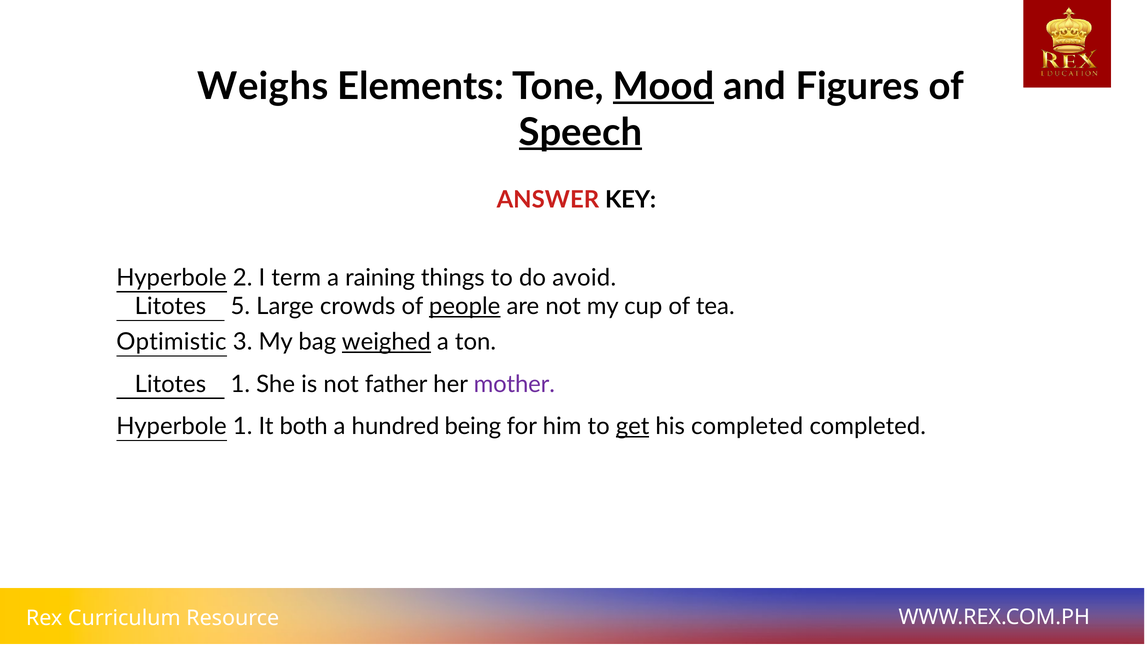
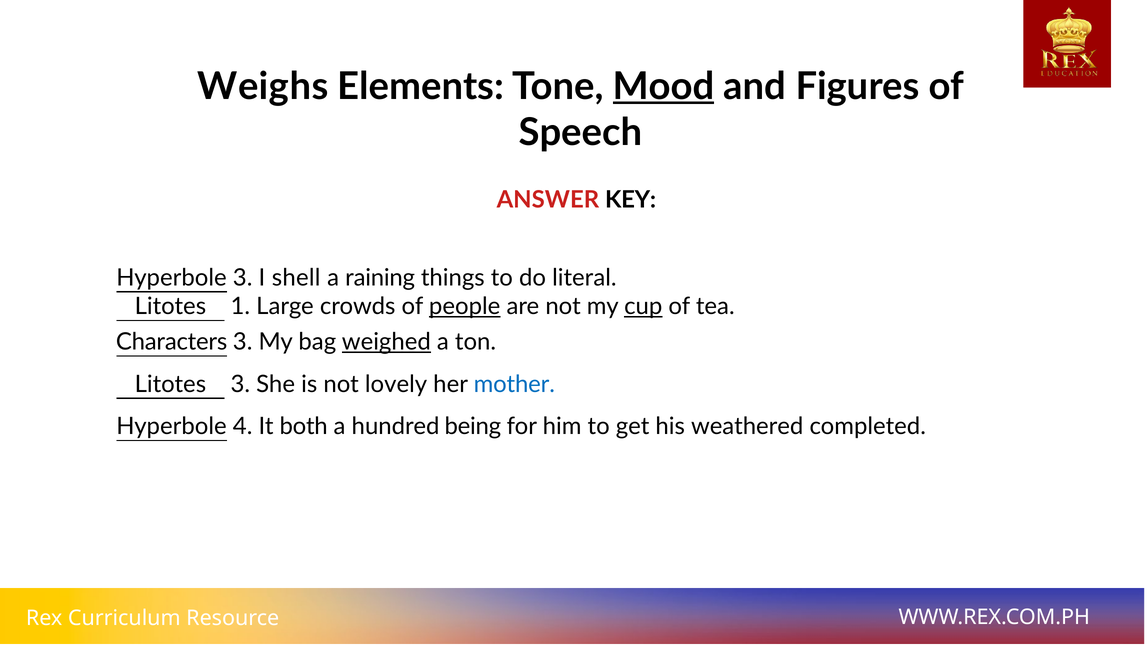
Speech underline: present -> none (580, 132)
Hyperbole 2: 2 -> 3 (243, 278)
term: term -> shell (296, 278)
avoid: avoid -> literal (584, 278)
5: 5 -> 1 (240, 306)
cup underline: none -> present (643, 306)
Optimistic: Optimistic -> Characters (172, 342)
Litotes 1: 1 -> 3 (240, 384)
father: father -> lovely (396, 384)
mother colour: purple -> blue (514, 384)
Hyperbole 1: 1 -> 4 (243, 426)
get underline: present -> none (633, 426)
his completed: completed -> weathered (747, 426)
